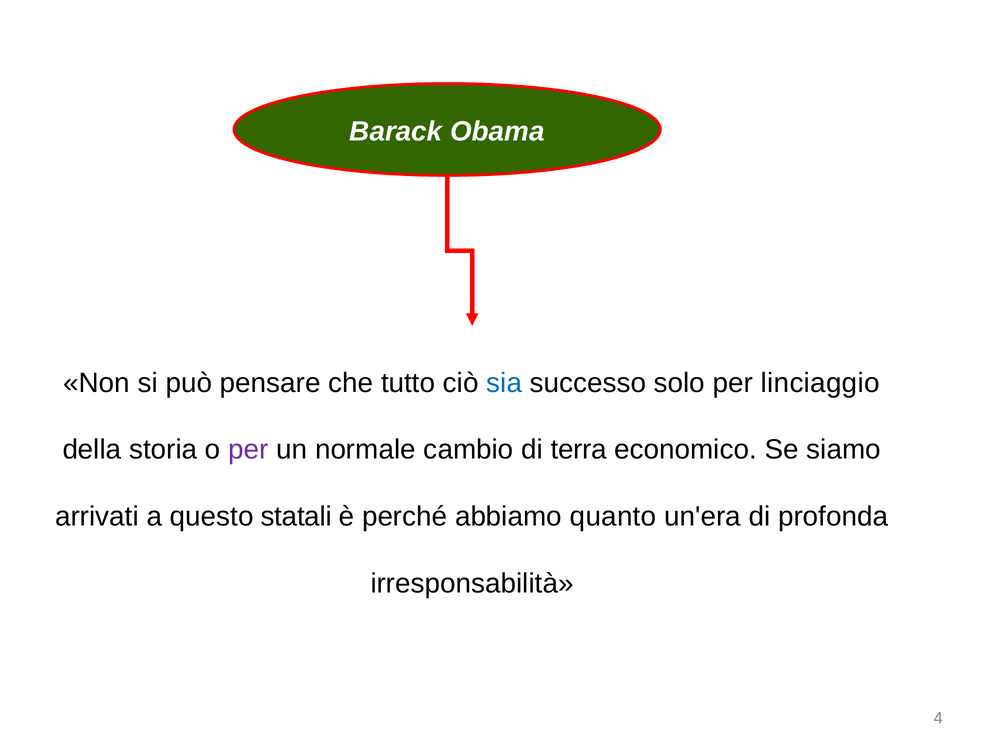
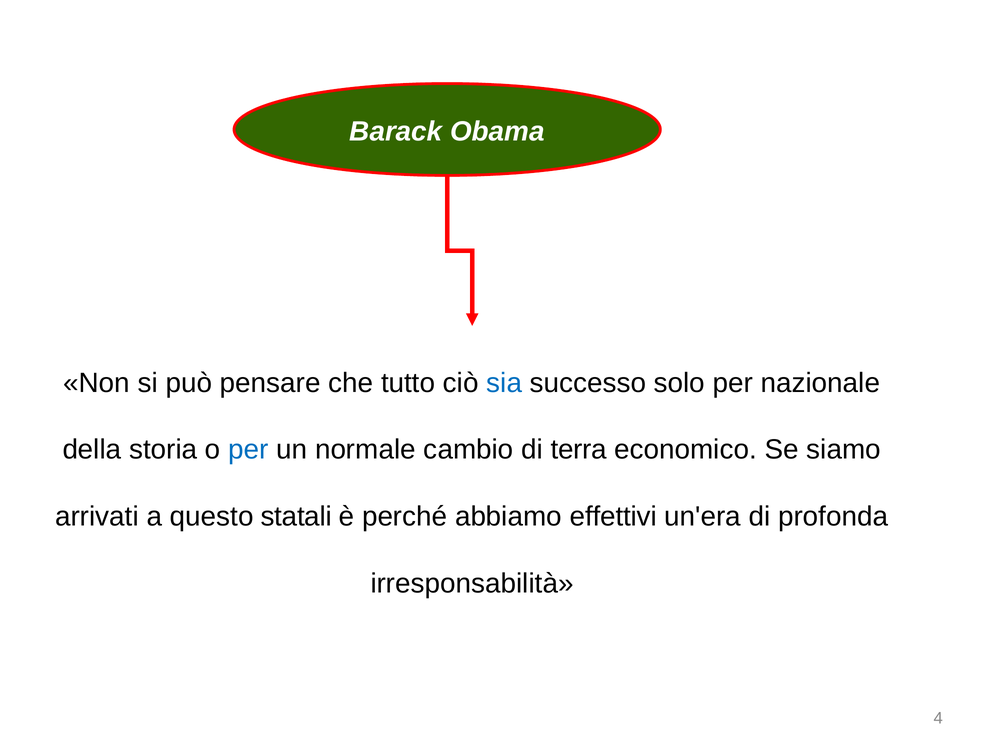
linciaggio: linciaggio -> nazionale (820, 383)
per colour: purple -> blue (248, 450)
quanto: quanto -> effettivi (613, 517)
